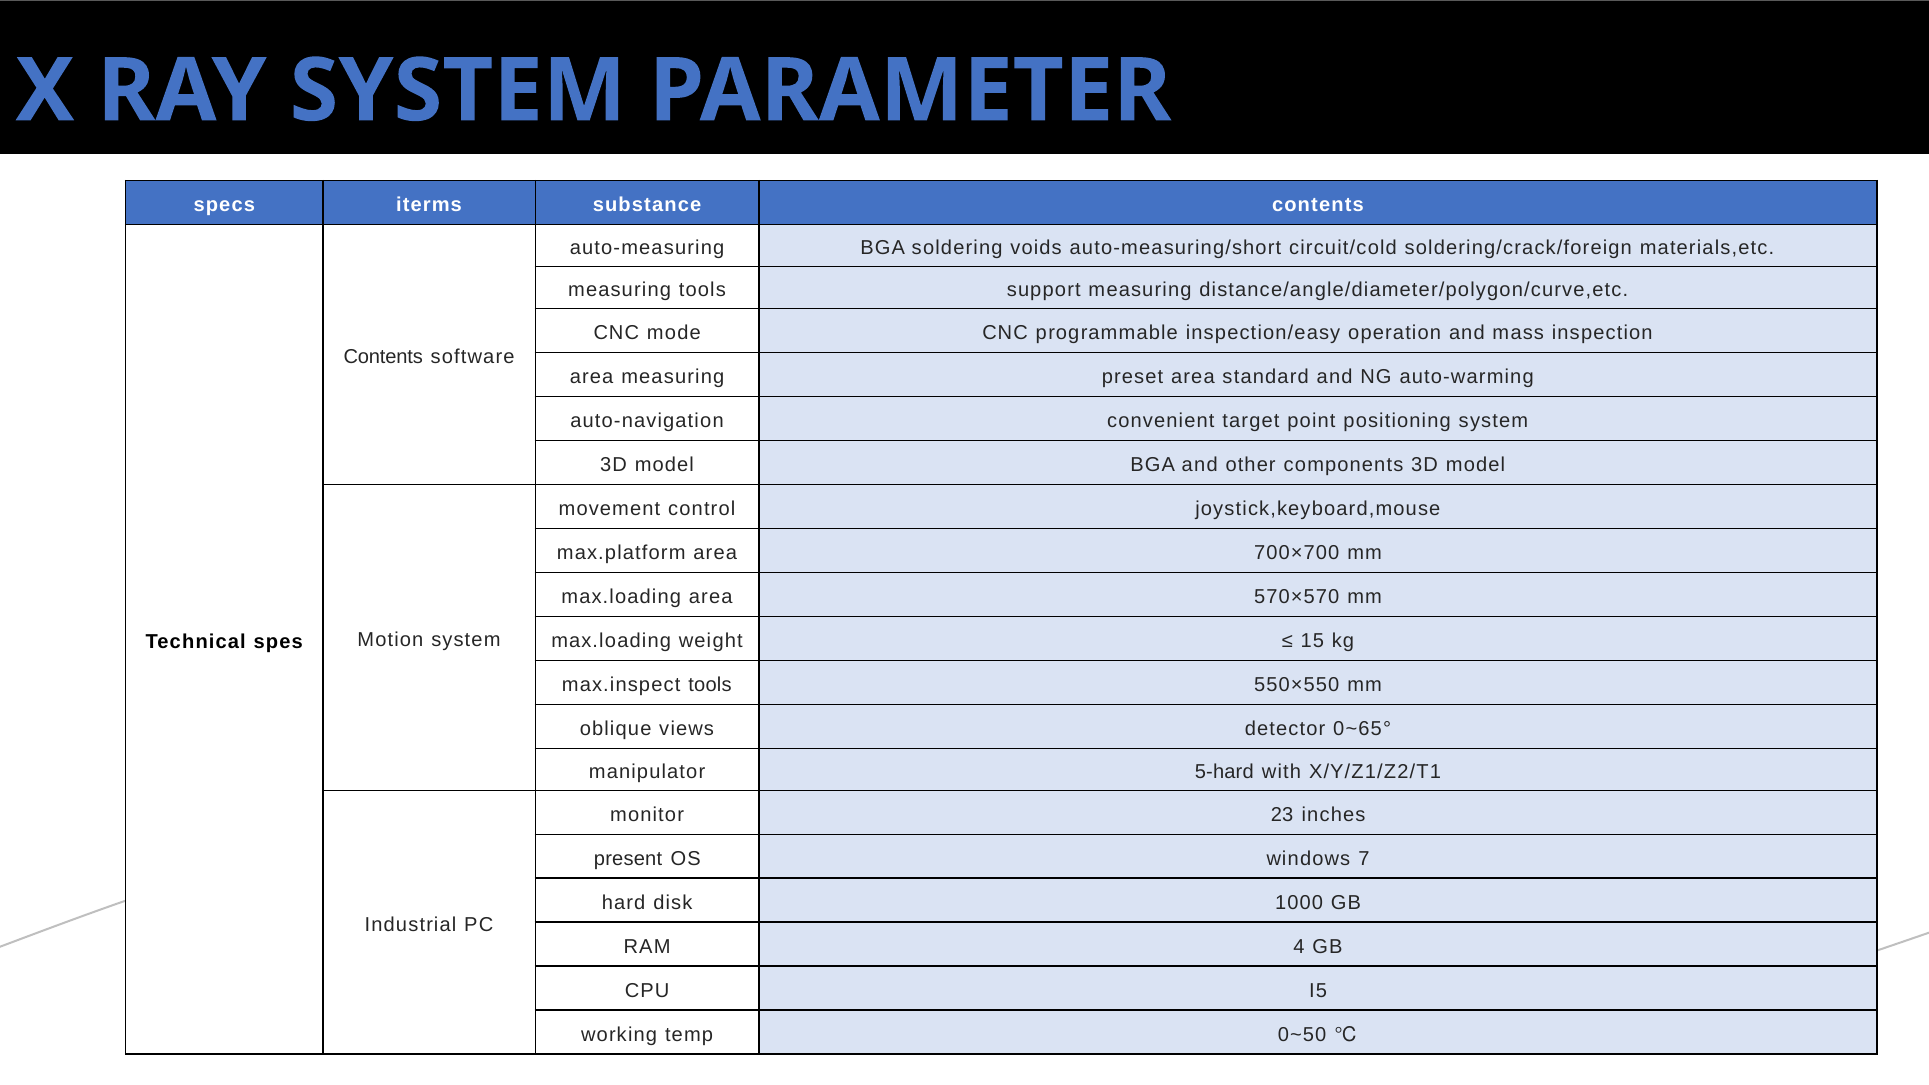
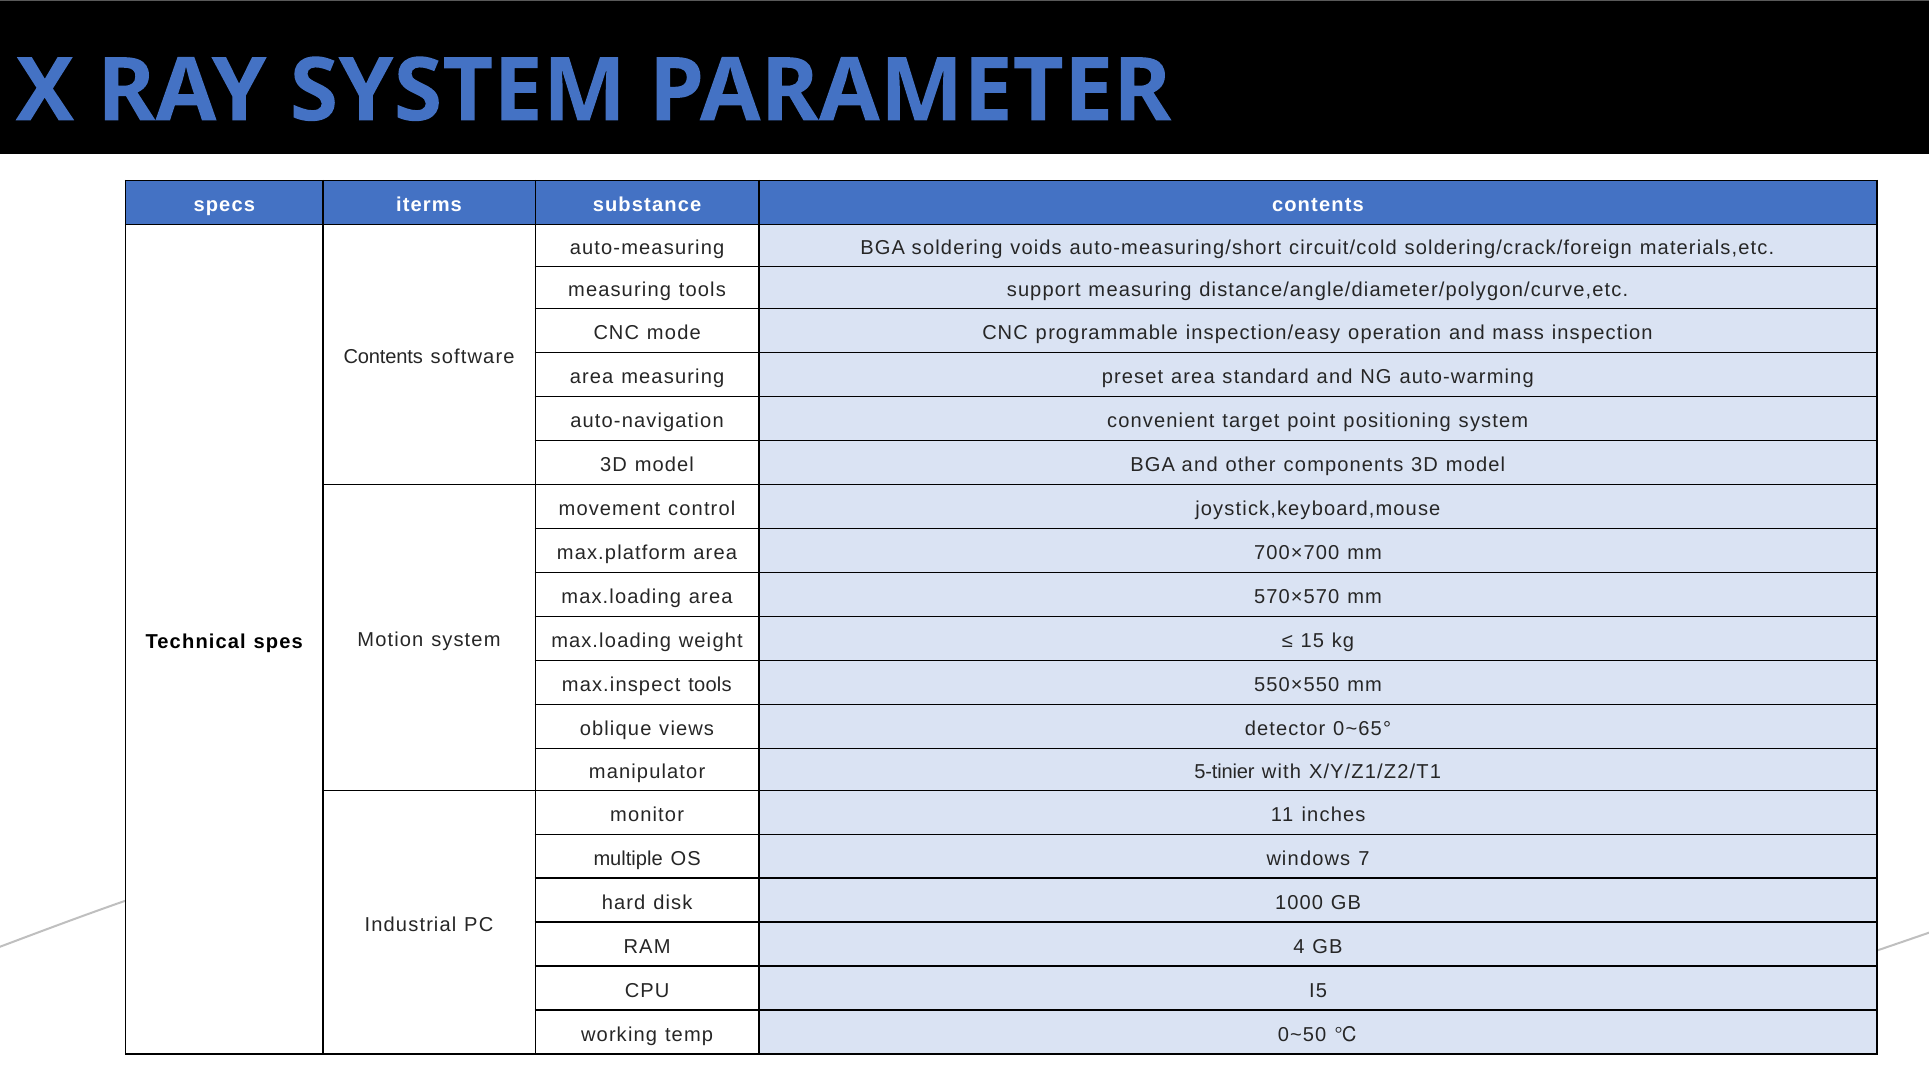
5-hard: 5-hard -> 5-tinier (1224, 772)
23: 23 -> 11 (1282, 815)
present: present -> multiple (628, 859)
